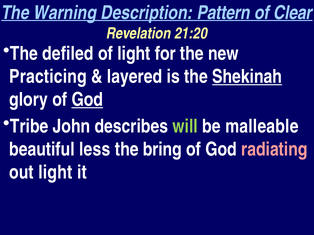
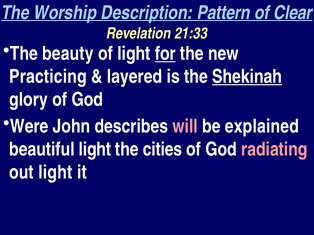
Warning: Warning -> Worship (65, 13)
21:20: 21:20 -> 21:33 (191, 34)
defiled: defiled -> beauty (68, 54)
for underline: none -> present (165, 54)
God underline: present -> none (87, 100)
Tribe: Tribe -> Were (29, 127)
will colour: light green -> pink (185, 127)
malleable: malleable -> explained (262, 127)
beautiful less: less -> light (95, 150)
bring: bring -> cities (162, 150)
